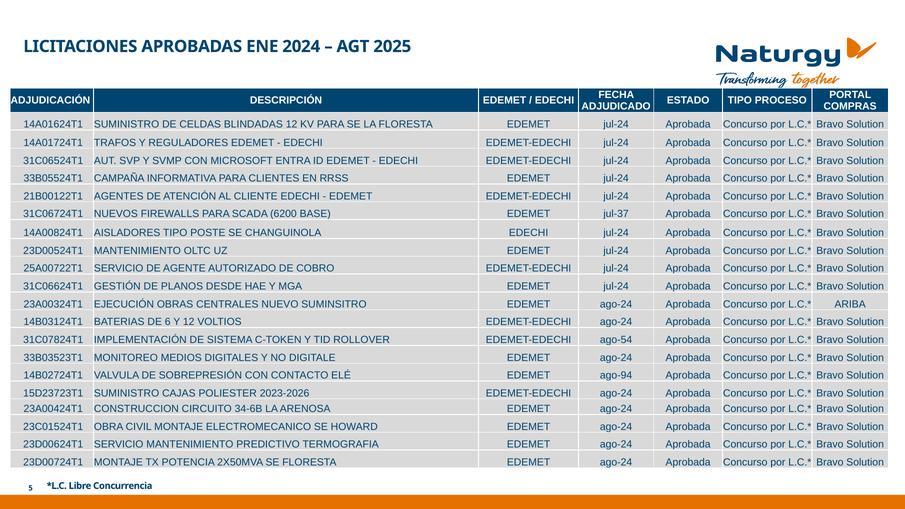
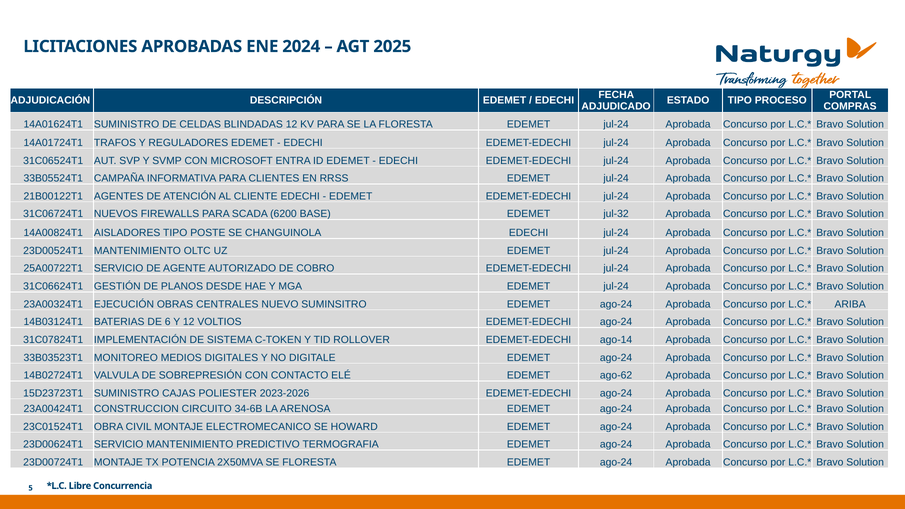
jul-37: jul-37 -> jul-32 (616, 214)
ago-54: ago-54 -> ago-14 (616, 340)
ago-94: ago-94 -> ago-62 (616, 375)
